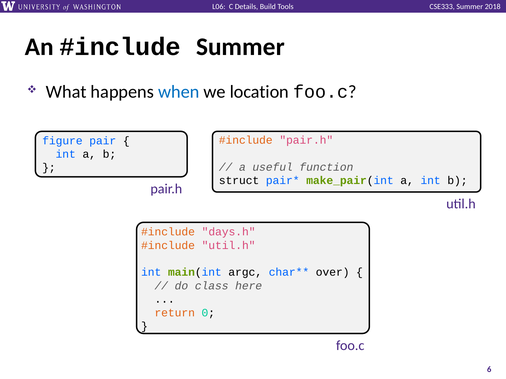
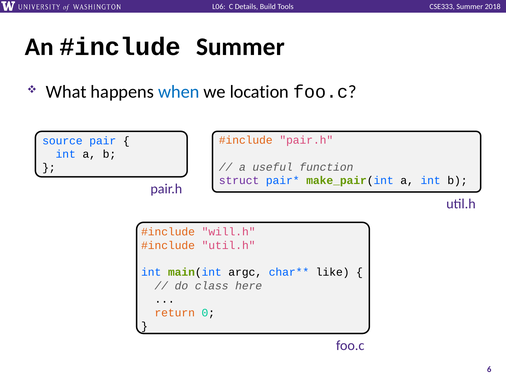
figure: figure -> source (62, 141)
struct colour: black -> purple (239, 181)
days.h: days.h -> will.h (229, 232)
over: over -> like (333, 273)
